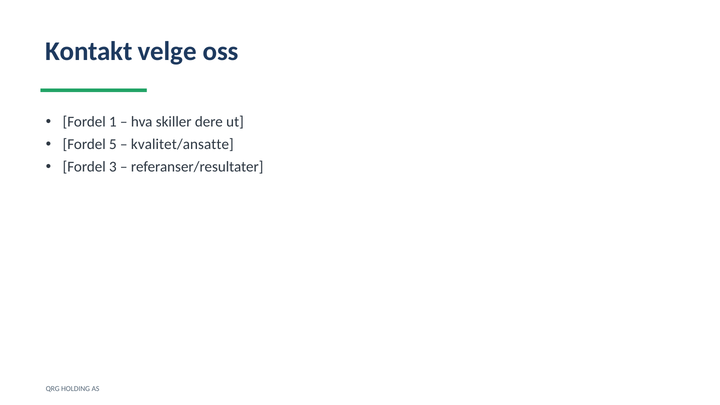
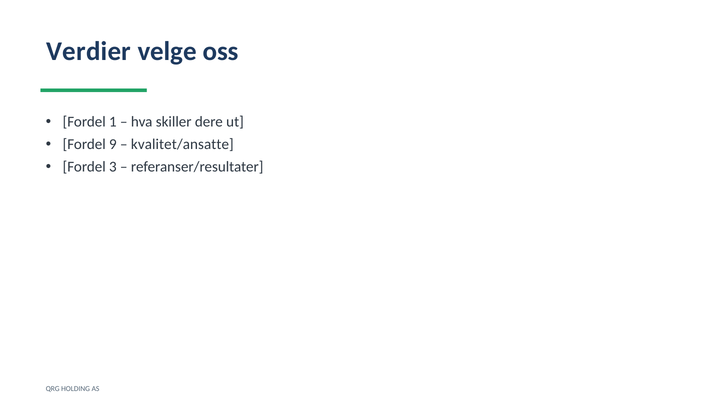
Kontakt: Kontakt -> Verdier (89, 51)
5: 5 -> 9 (113, 144)
